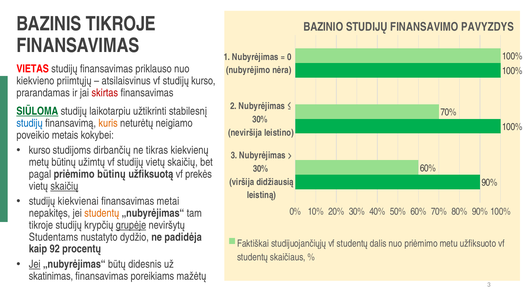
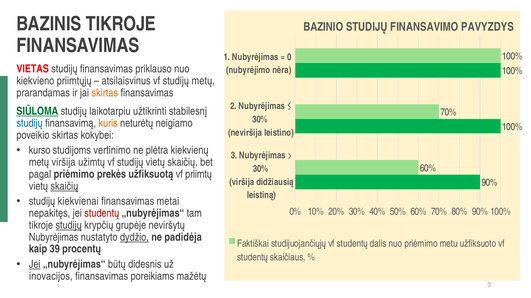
studijų kurso: kurso -> metų (203, 81)
skirtas colour: red -> orange (105, 93)
poveikio metais: metais -> skirtas (65, 135)
dirbančių: dirbančių -> vertinimo (112, 151)
tikras: tikras -> plėtra (157, 151)
metų būtinų: būtinų -> viršija (64, 163)
priėmimo būtinų: būtinų -> prekės (112, 175)
prekės: prekės -> priimtų (199, 175)
studentų colour: orange -> red (102, 214)
studijų underline: none -> present (69, 226)
grupėje underline: present -> none (131, 226)
Studentams: Studentams -> Nubyrėjimas (54, 238)
dydžio underline: none -> present (134, 238)
92: 92 -> 39 (55, 250)
skatinimas: skatinimas -> inovacijos (51, 277)
